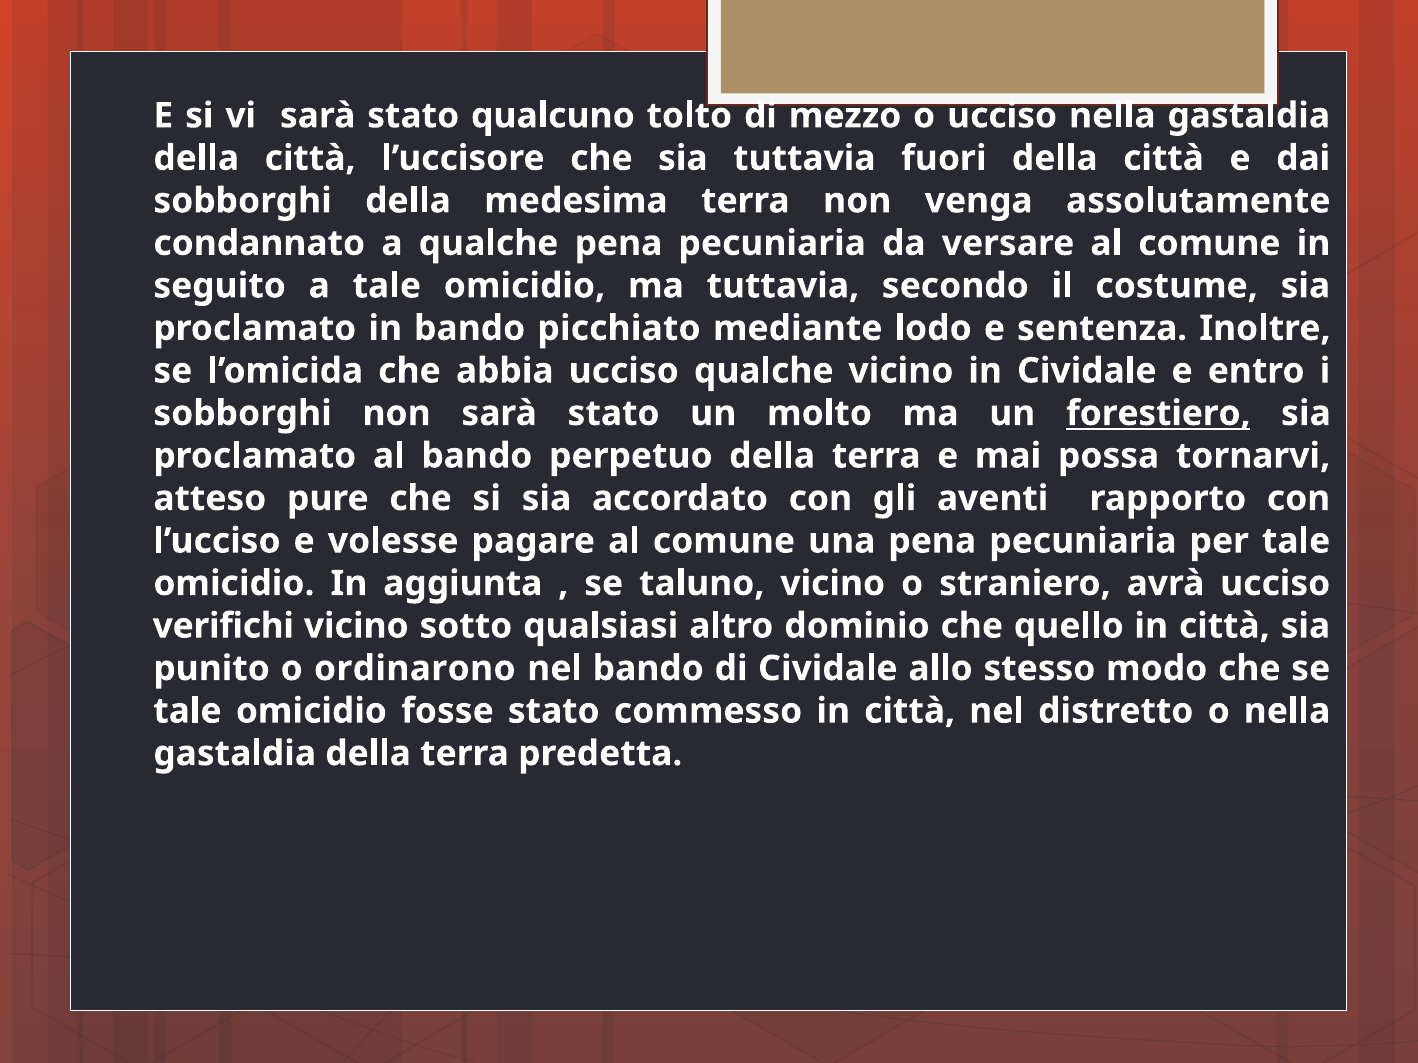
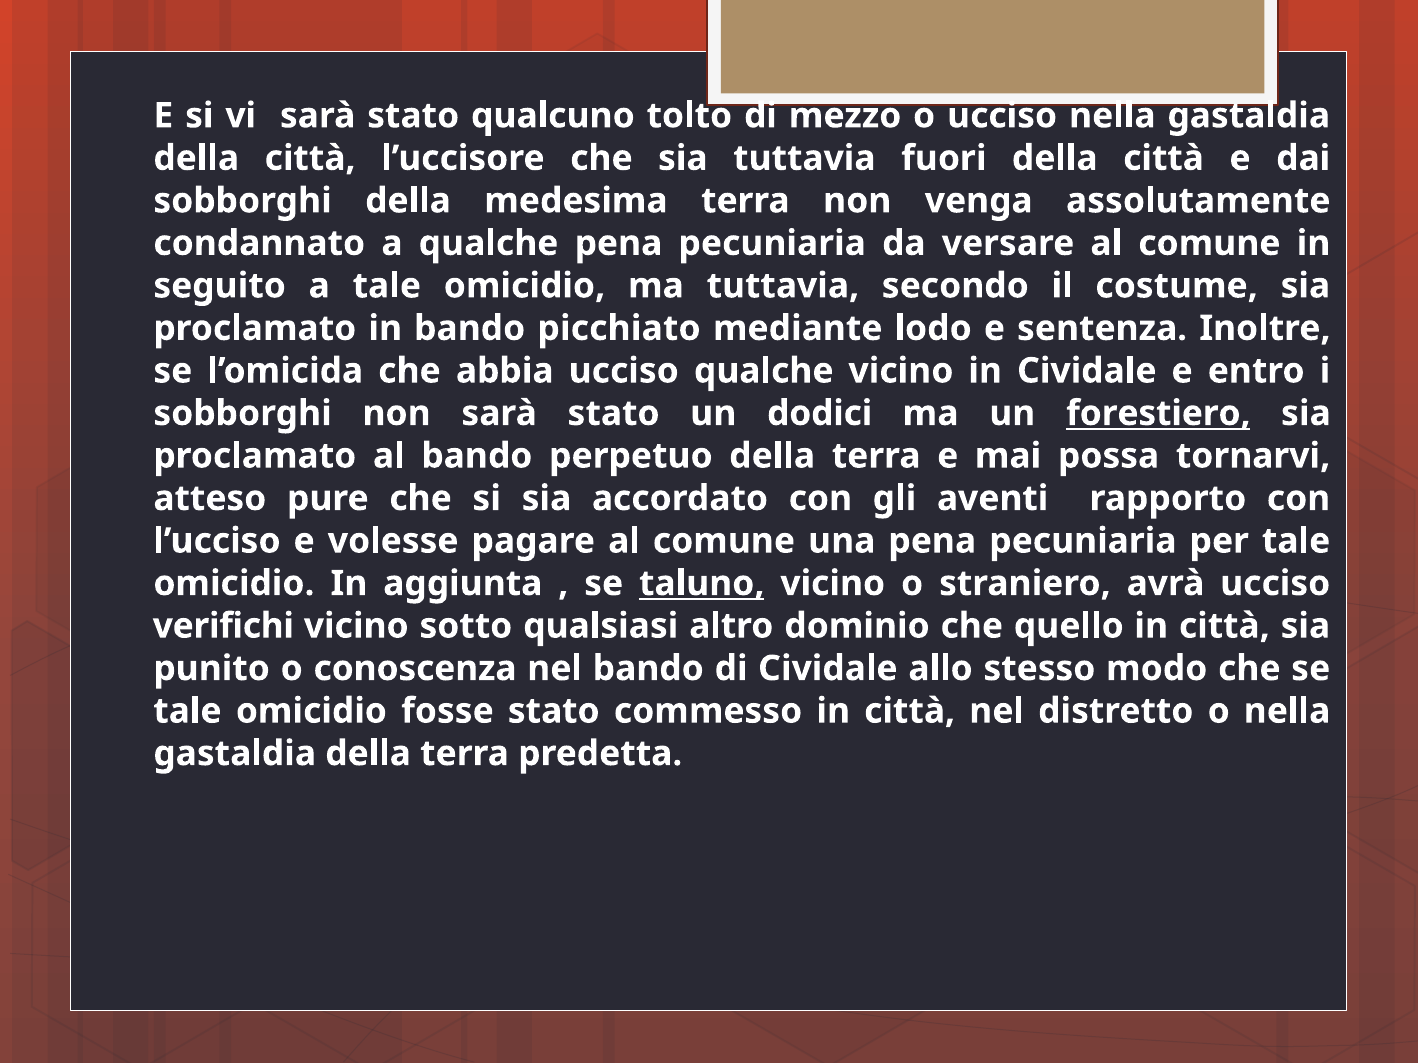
molto: molto -> dodici (820, 414)
taluno underline: none -> present (702, 584)
ordinarono: ordinarono -> conoscenza (415, 669)
